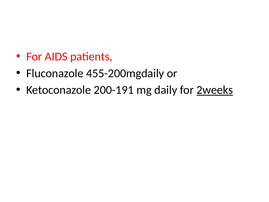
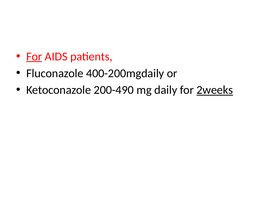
For underline: none -> present (34, 56)
455-200mgdaily: 455-200mgdaily -> 400-200mgdaily (125, 73)
200-191: 200-191 -> 200-490 (114, 90)
